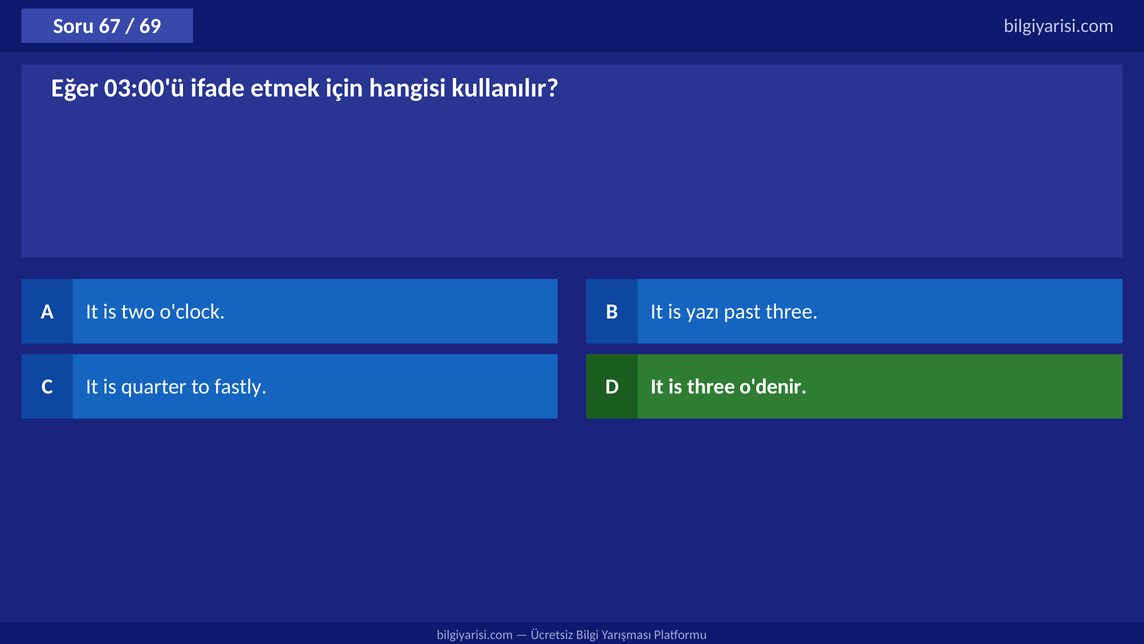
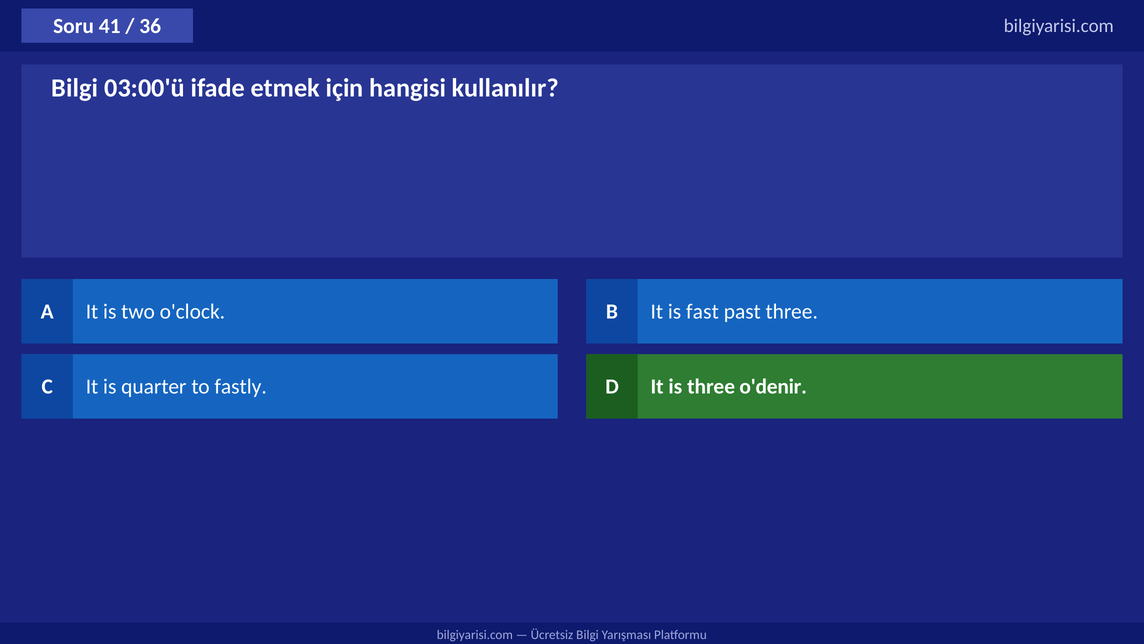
67: 67 -> 41 (110, 26)
69: 69 -> 36 (150, 26)
Eğer: Eğer -> Bilgi (75, 88)
yazı: yazı -> fast (702, 311)
